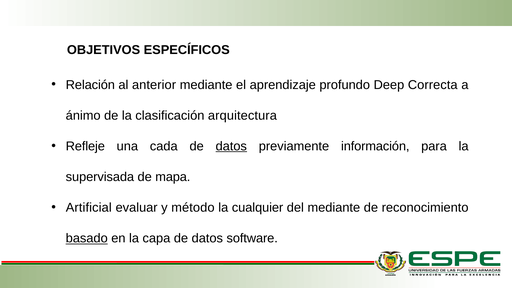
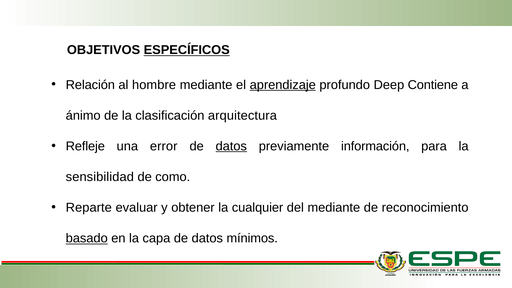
ESPECÍFICOS underline: none -> present (187, 50)
anterior: anterior -> hombre (154, 85)
aprendizaje underline: none -> present (283, 85)
Correcta: Correcta -> Contiene (433, 85)
cada: cada -> error (164, 146)
supervisada: supervisada -> sensibilidad (100, 177)
mapa: mapa -> como (173, 177)
Artificial: Artificial -> Reparte (89, 208)
método: método -> obtener (193, 208)
software: software -> mínimos (252, 238)
